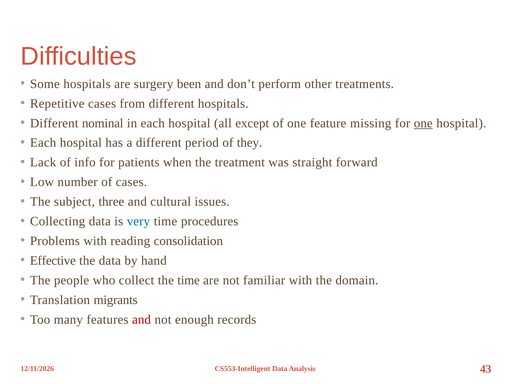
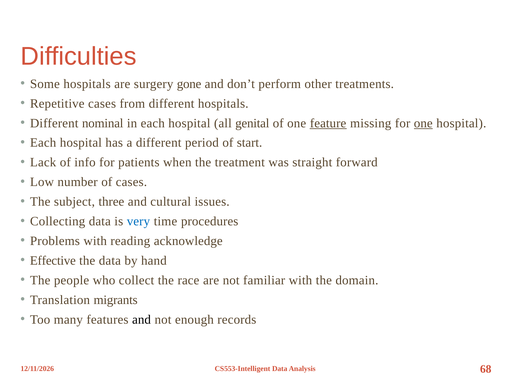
been: been -> gone (189, 84)
except: except -> genital (252, 123)
feature underline: none -> present (328, 123)
they: they -> start (250, 143)
consolidation: consolidation -> acknowledge (188, 241)
the time: time -> race (188, 280)
and colour: red -> black (142, 319)
43: 43 -> 68 (486, 369)
